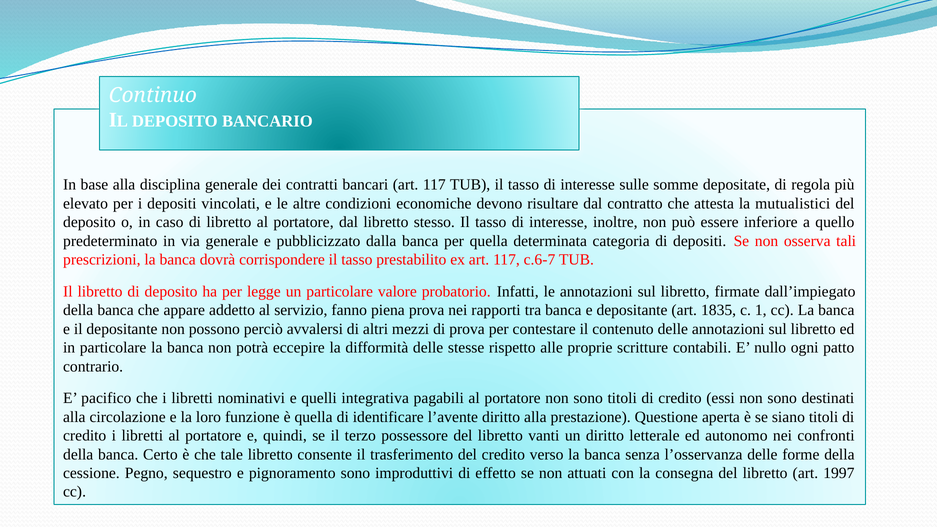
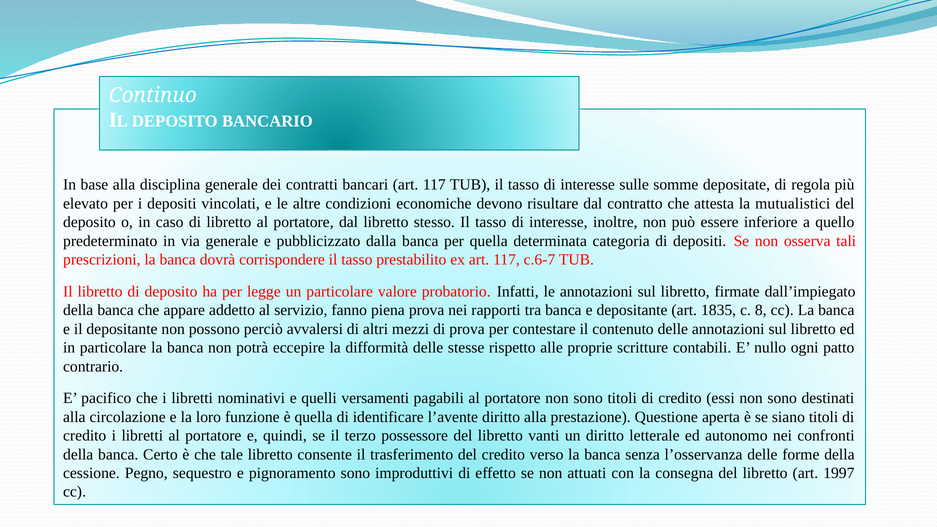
1: 1 -> 8 (761, 310)
integrativa: integrativa -> versamenti (375, 398)
